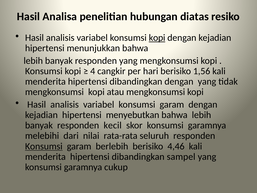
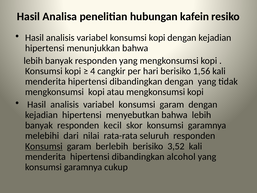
diatas: diatas -> kafein (195, 16)
kopi underline: present -> none (157, 38)
4,46: 4,46 -> 3,52 (176, 146)
sampel: sampel -> alcohol (181, 156)
